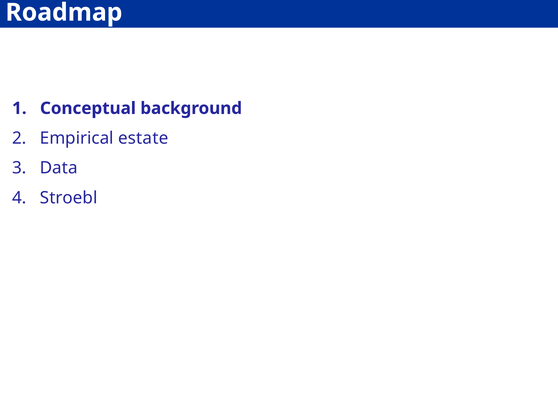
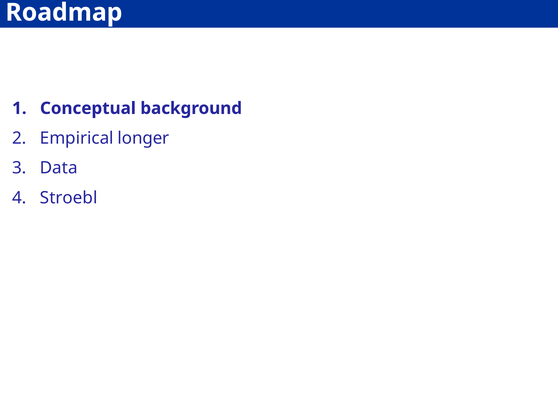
estate: estate -> longer (143, 138)
